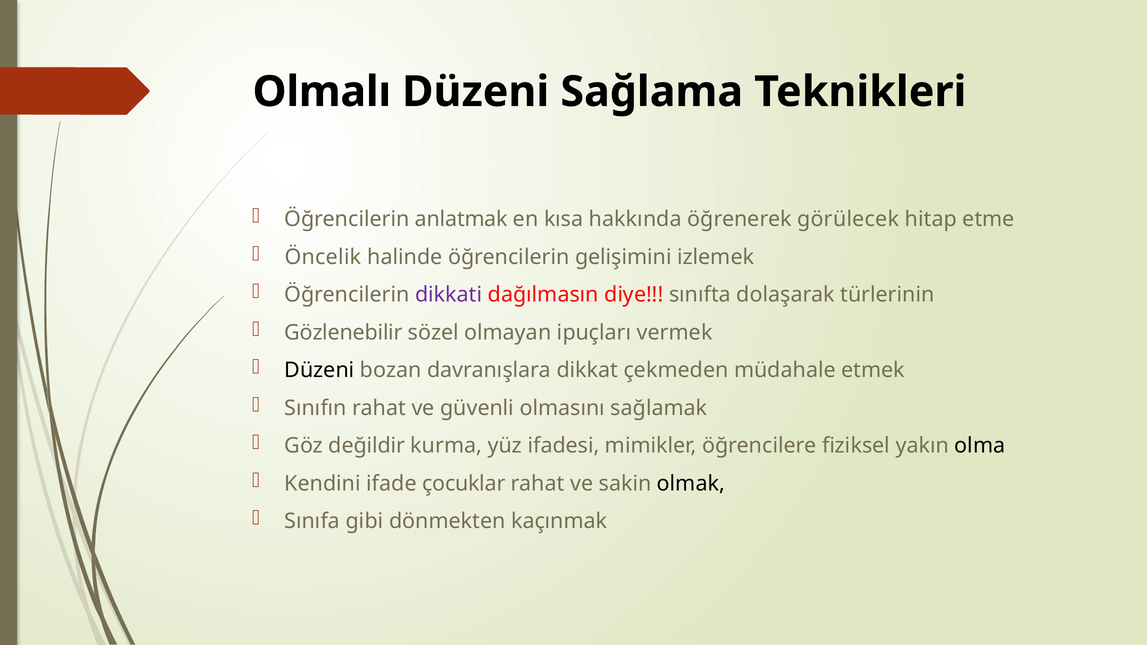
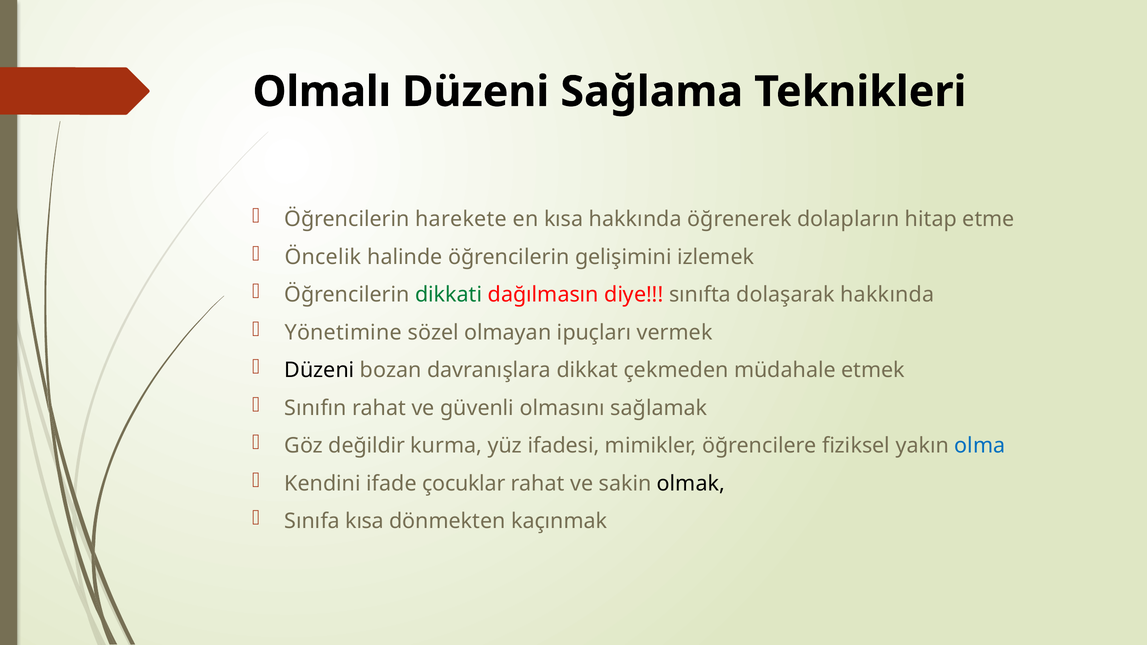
anlatmak: anlatmak -> harekete (461, 219)
görülecek: görülecek -> dolapların (848, 219)
dikkati colour: purple -> green (449, 295)
dolaşarak türlerinin: türlerinin -> hakkında (887, 295)
Gözlenebilir: Gözlenebilir -> Yönetimine (343, 333)
olma colour: black -> blue (980, 446)
Sınıfa gibi: gibi -> kısa (365, 522)
